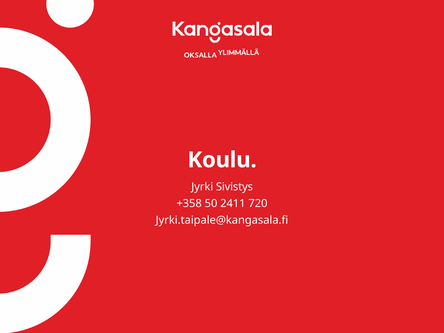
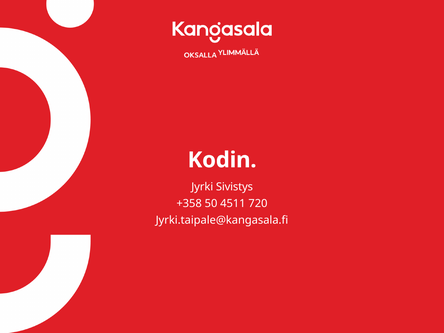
Koulu: Koulu -> Kodin (222, 160)
2411: 2411 -> 4511 (233, 204)
